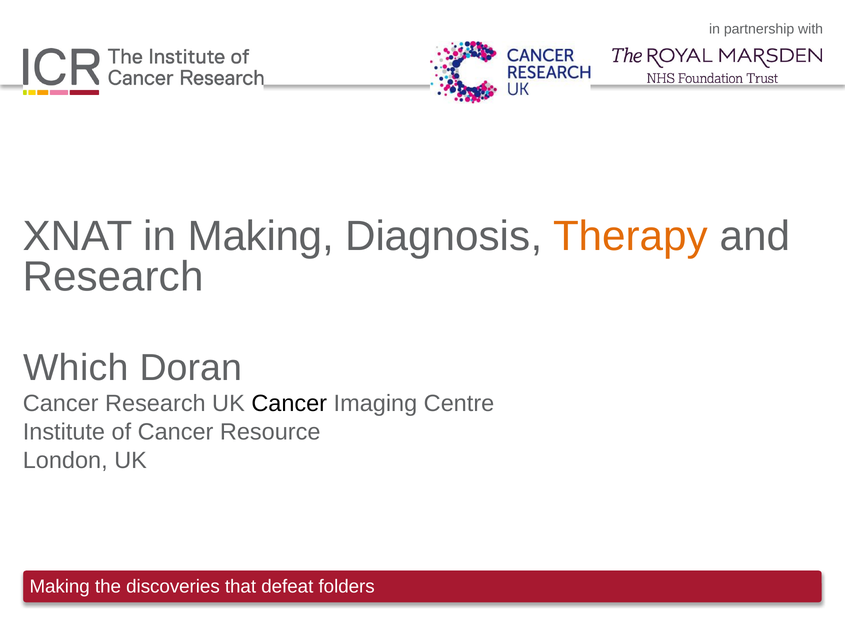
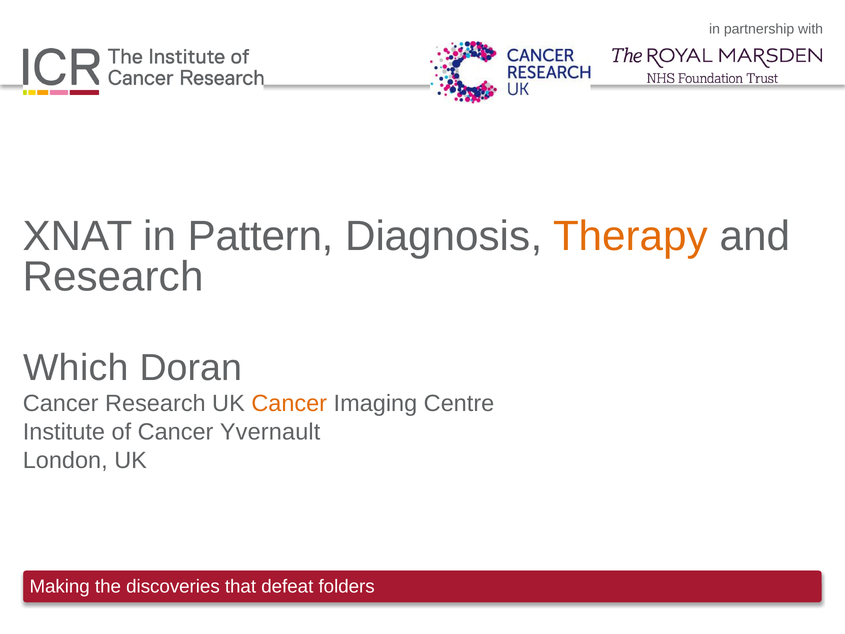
in Making: Making -> Pattern (261, 236)
Cancer colour: black -> orange (289, 403)
Resource: Resource -> Yvernault (270, 432)
